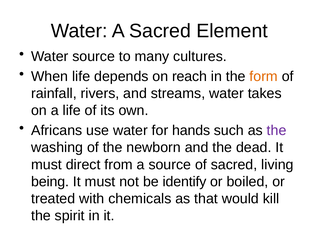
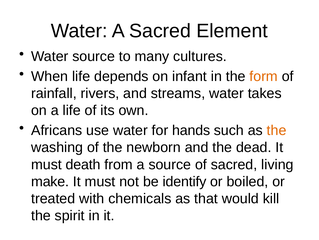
reach: reach -> infant (190, 76)
the colour: purple -> orange (277, 130)
direct: direct -> death (83, 164)
being: being -> make (50, 181)
